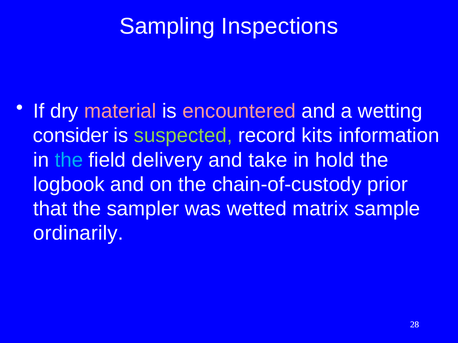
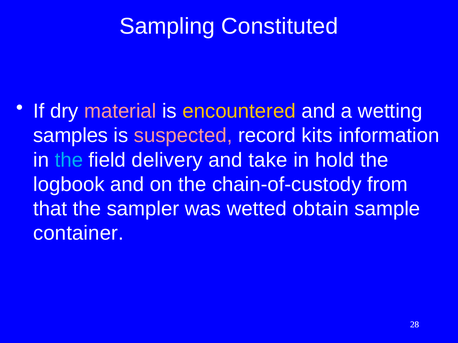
Inspections: Inspections -> Constituted (280, 26)
encountered colour: pink -> yellow (239, 111)
consider: consider -> samples (71, 136)
suspected colour: light green -> pink (183, 136)
prior: prior -> from (387, 185)
matrix: matrix -> obtain (321, 209)
ordinarily: ordinarily -> container (78, 234)
